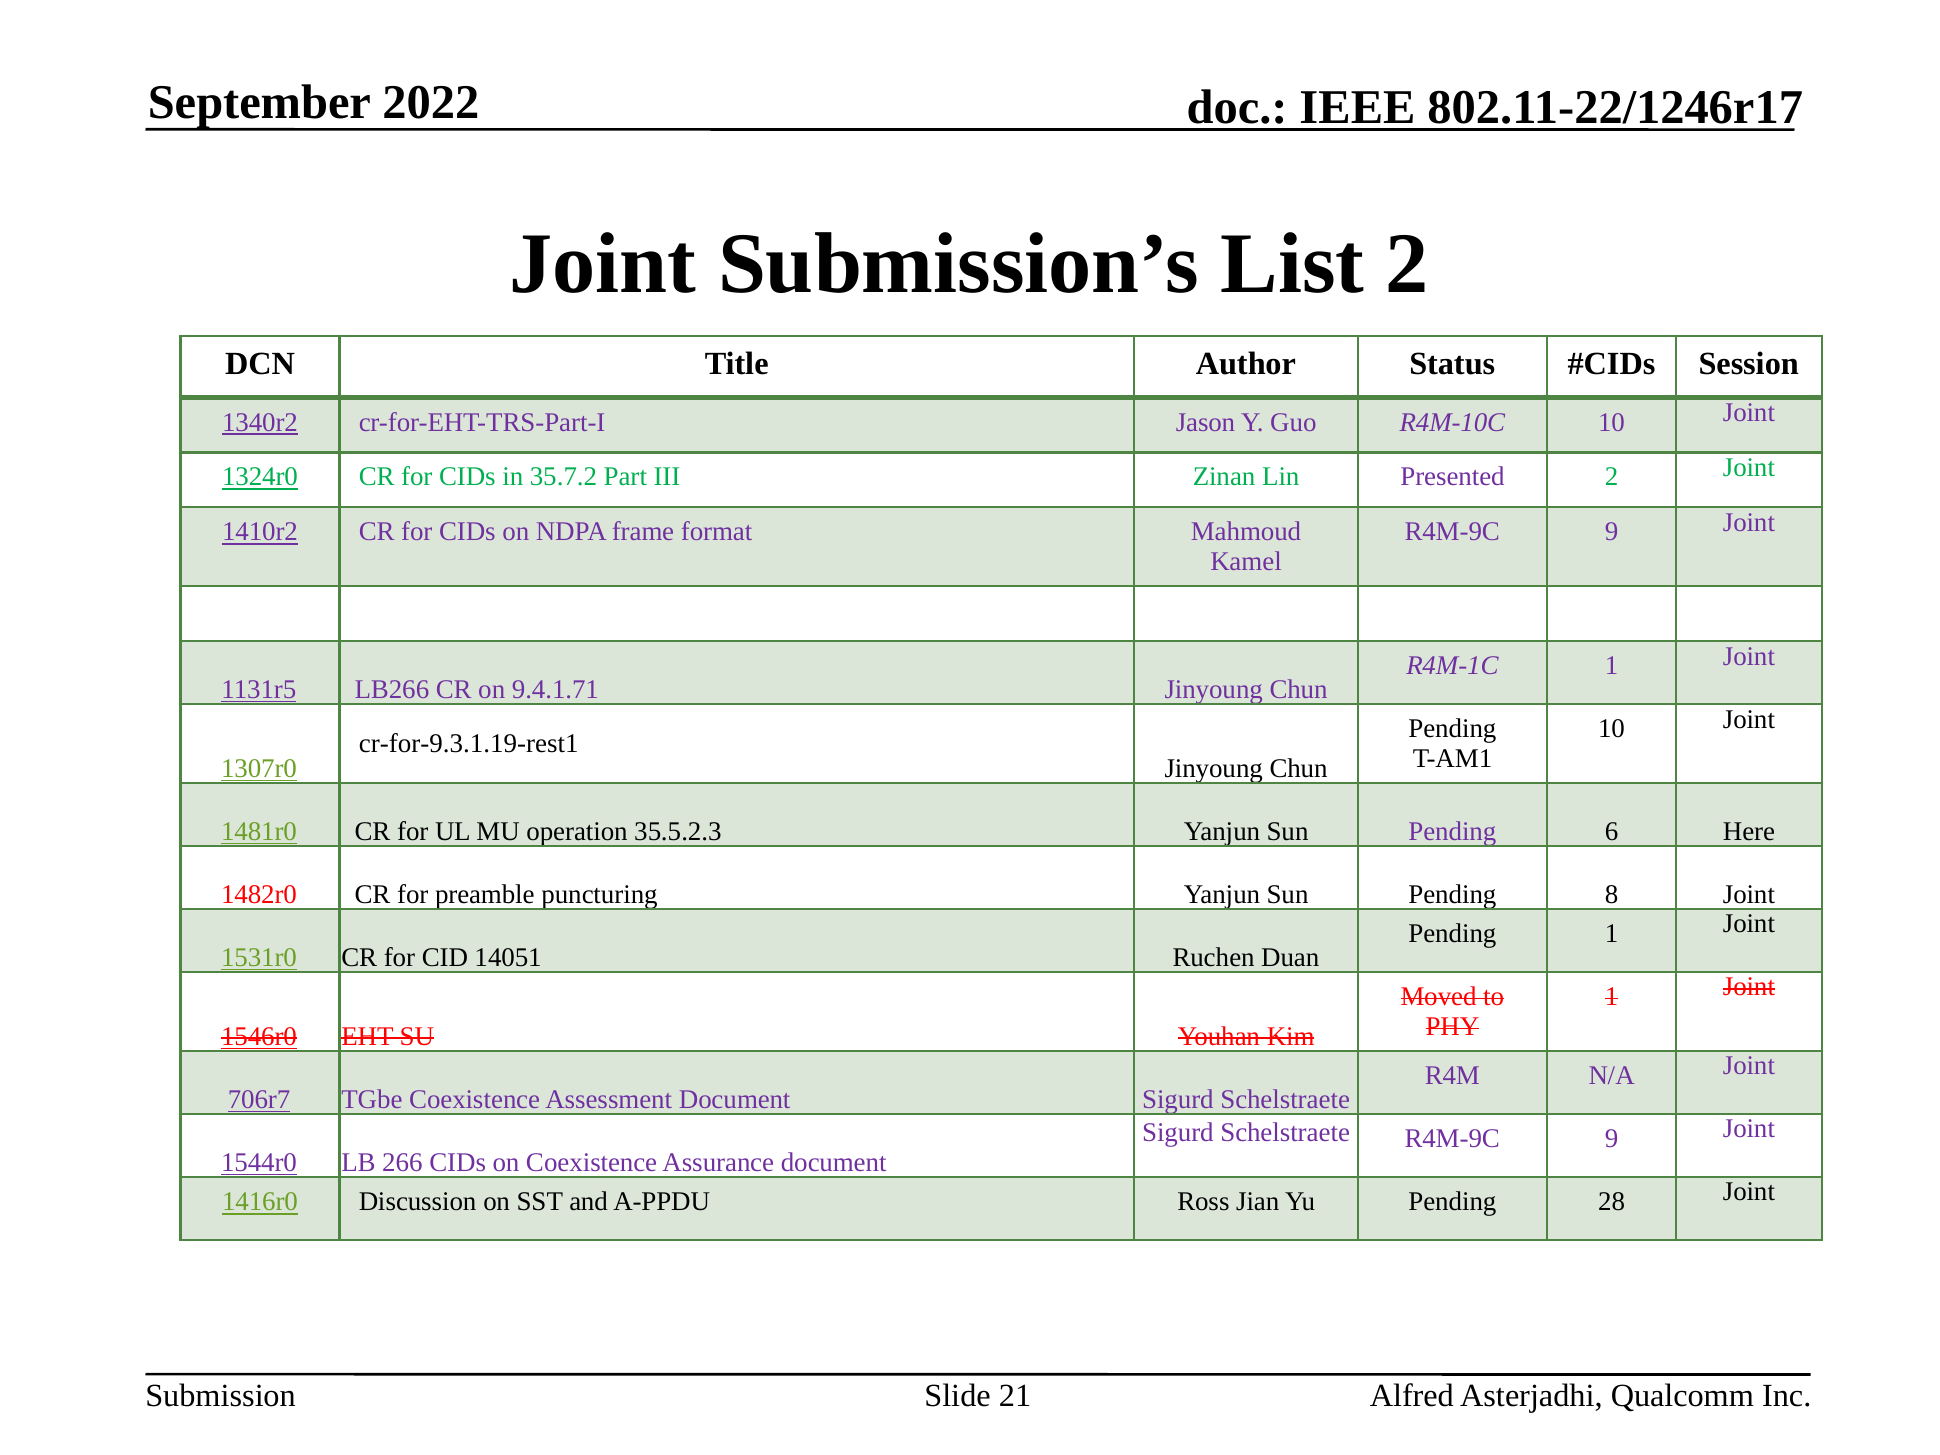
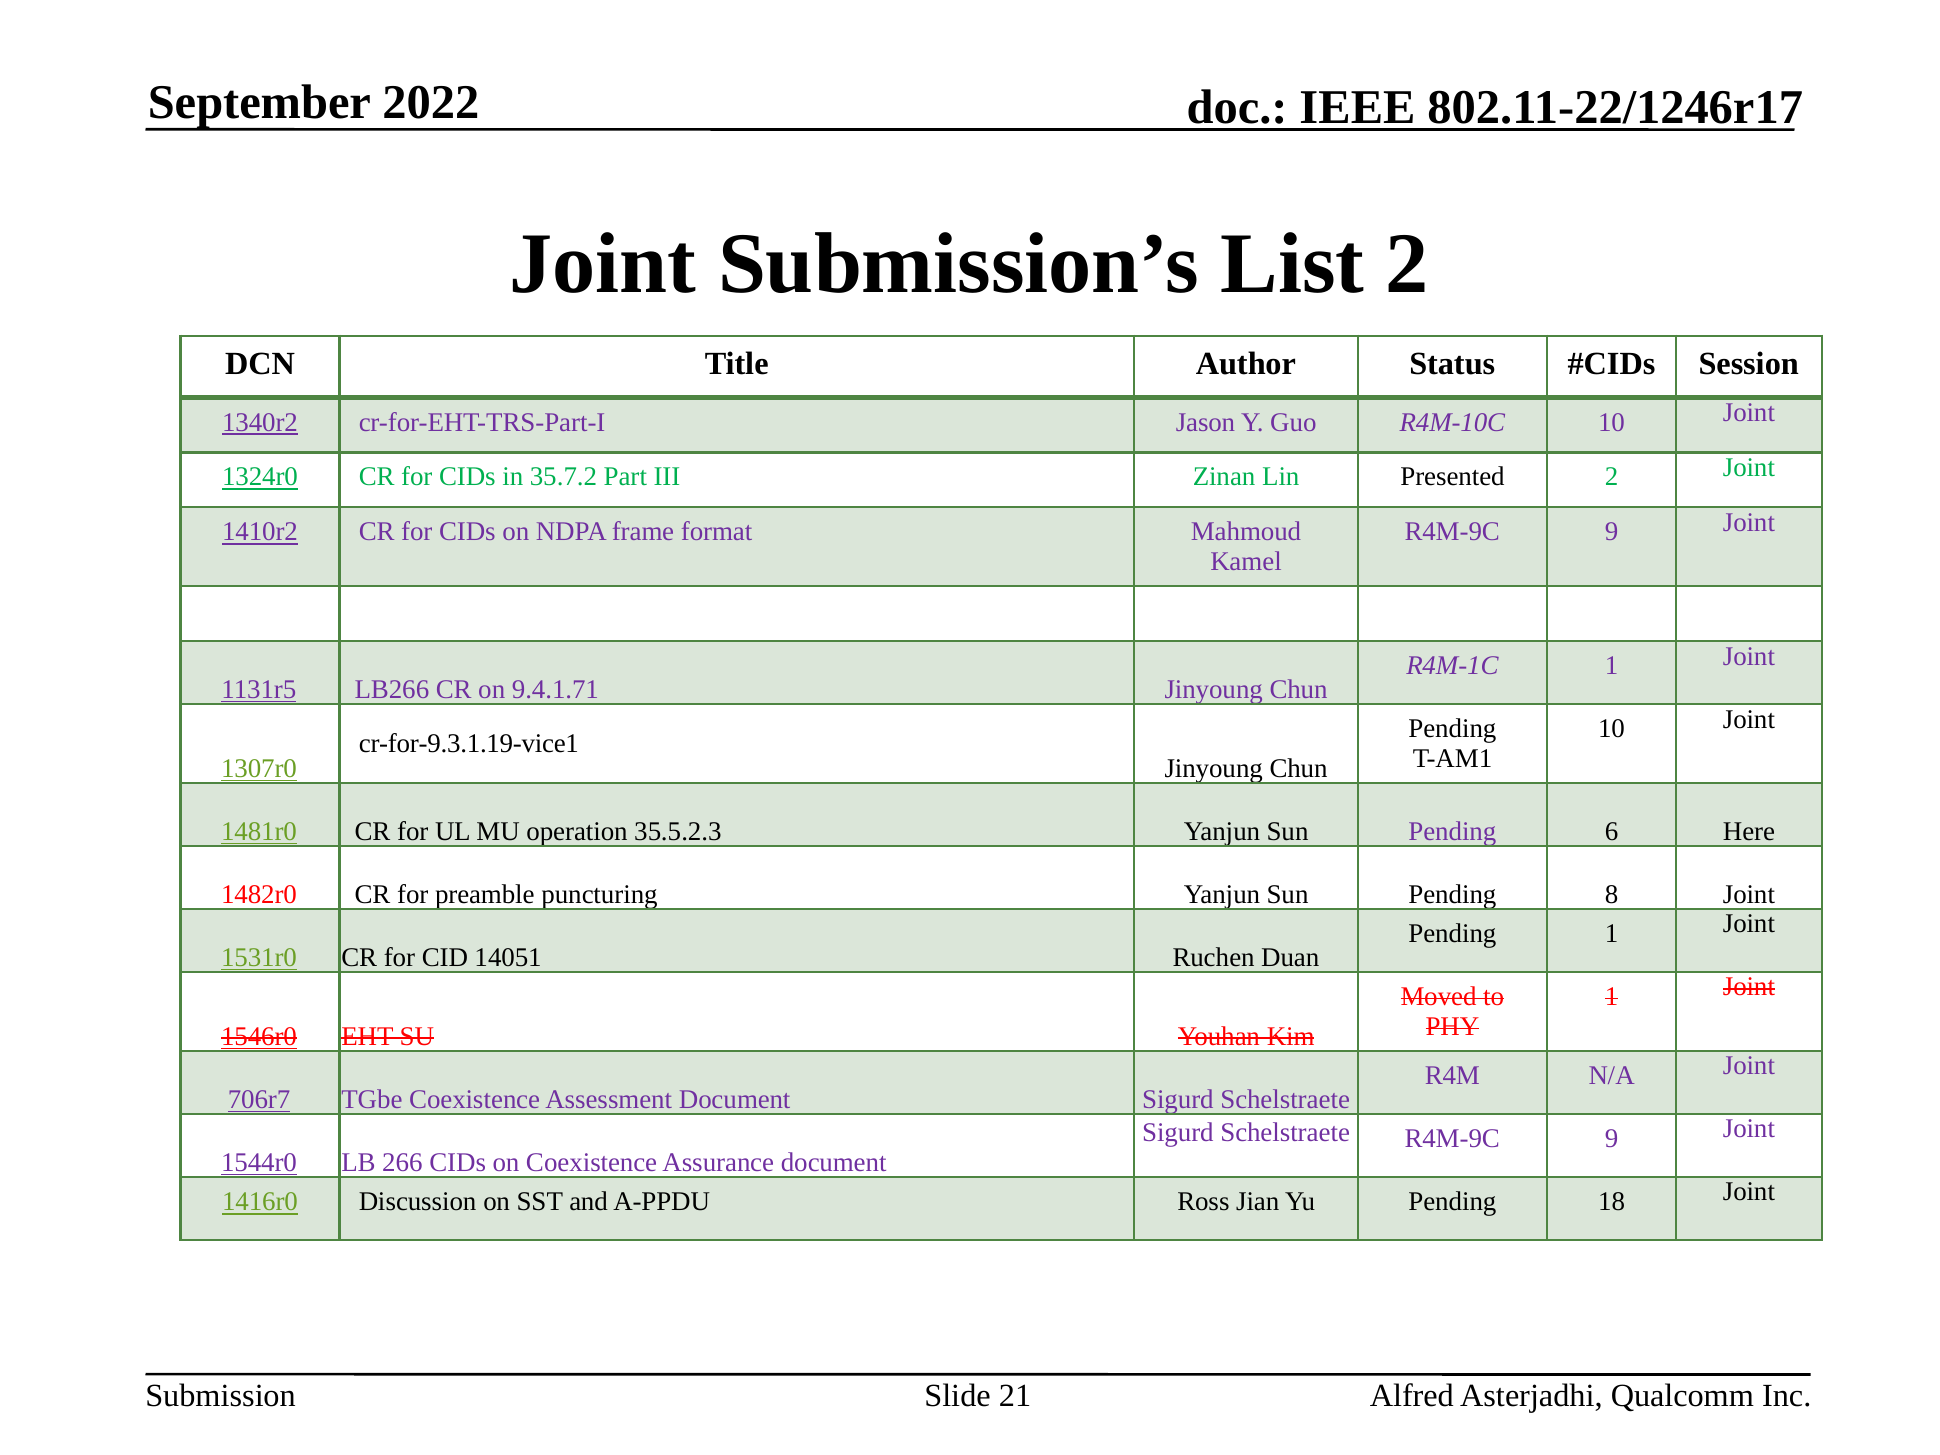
Presented colour: purple -> black (1453, 477)
cr-for-9.3.1.19-rest1: cr-for-9.3.1.19-rest1 -> cr-for-9.3.1.19-vice1 (469, 744)
28: 28 -> 18 (1612, 1202)
